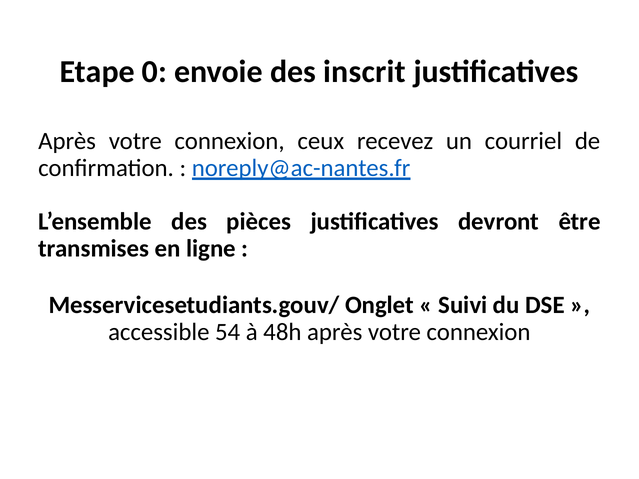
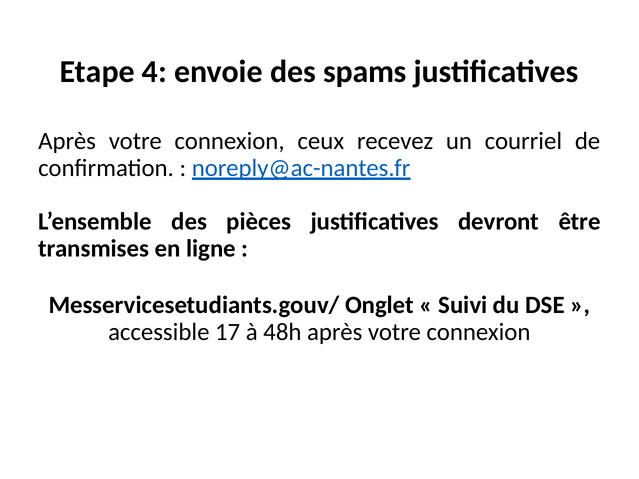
0: 0 -> 4 (154, 72)
inscrit: inscrit -> spams (365, 72)
54: 54 -> 17 (228, 332)
